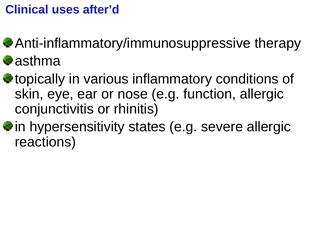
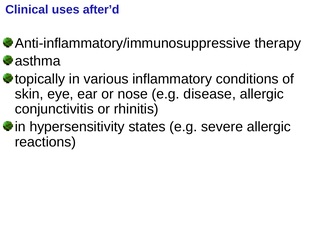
function: function -> disease (210, 94)
